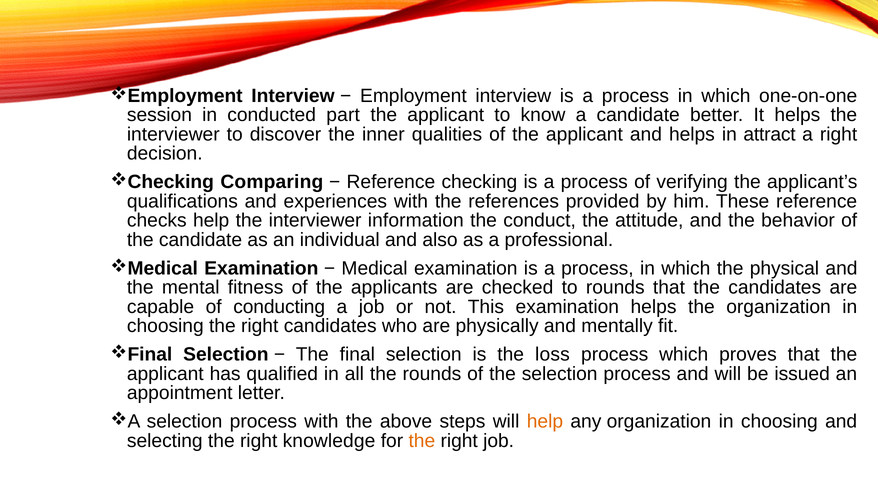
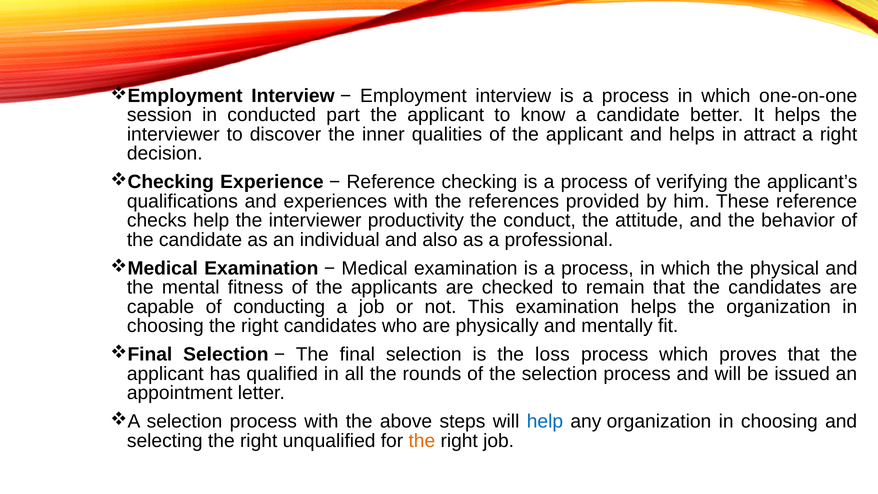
Comparing: Comparing -> Experience (272, 182)
information: information -> productivity (416, 220)
to rounds: rounds -> remain (615, 287)
help colour: orange -> blue (545, 421)
knowledge: knowledge -> unqualified (329, 441)
